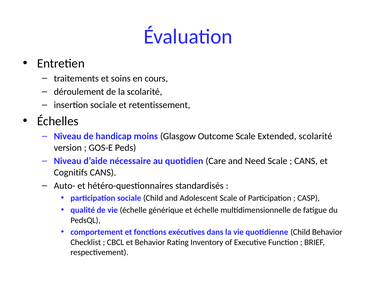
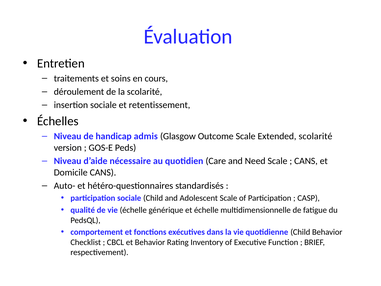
moins: moins -> admis (146, 136)
Cognitifs: Cognitifs -> Domicile (71, 172)
